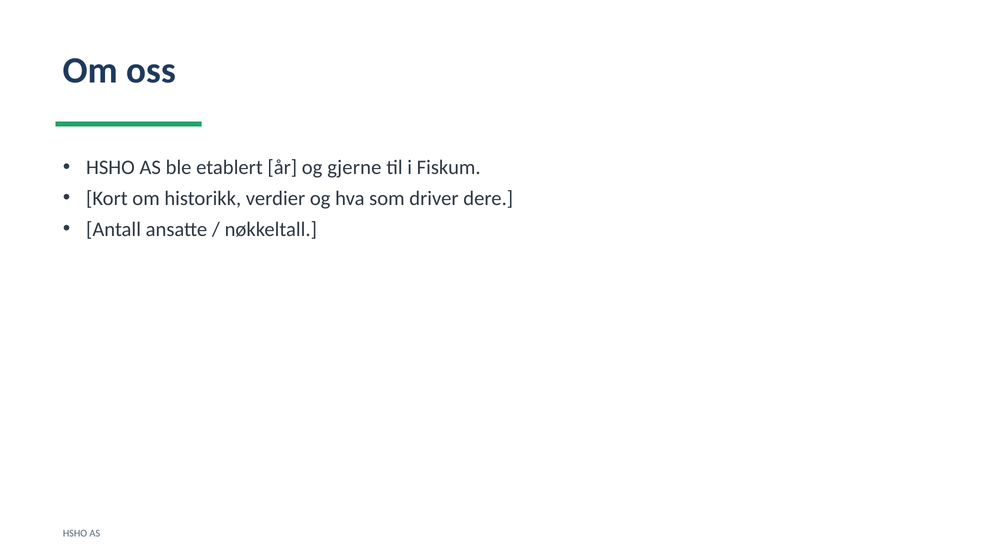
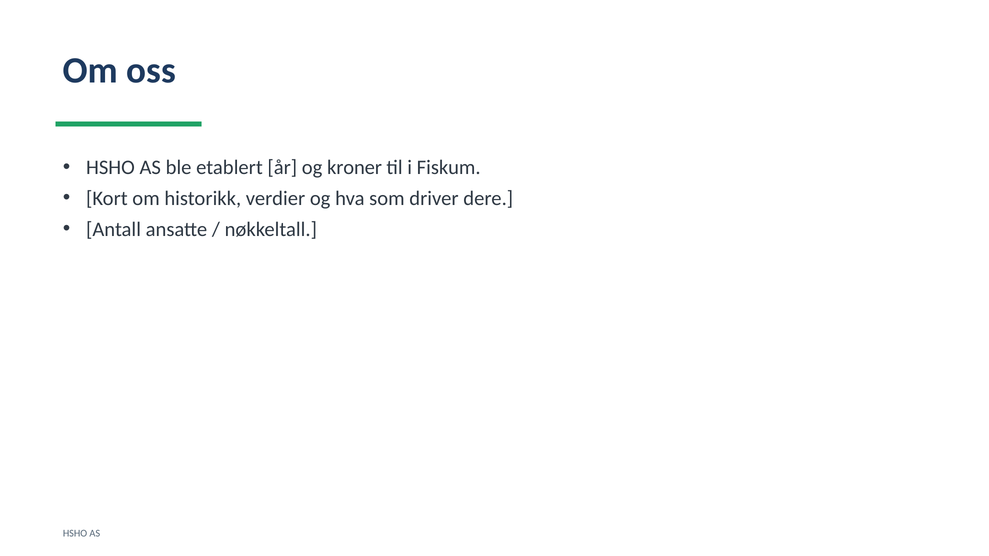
gjerne: gjerne -> kroner (355, 168)
